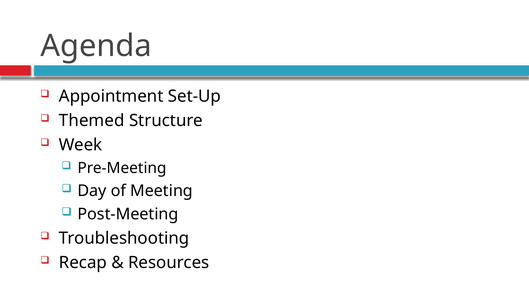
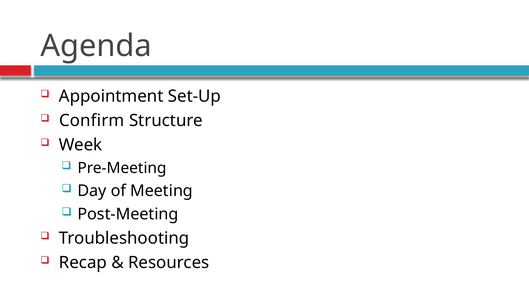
Themed: Themed -> Confirm (92, 121)
